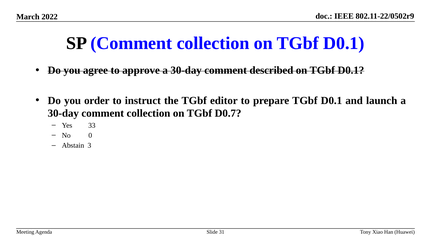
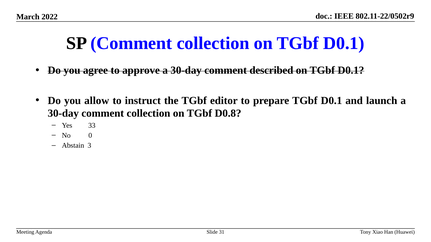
order: order -> allow (97, 101)
D0.7: D0.7 -> D0.8 (228, 114)
